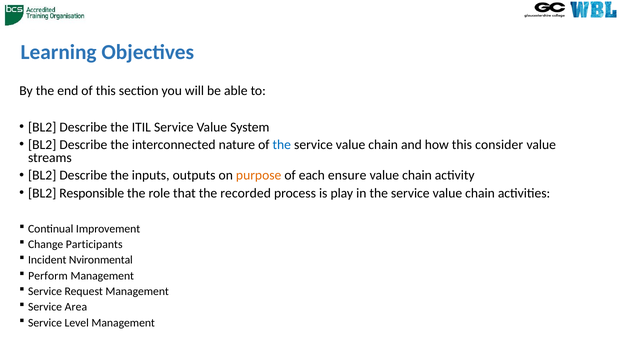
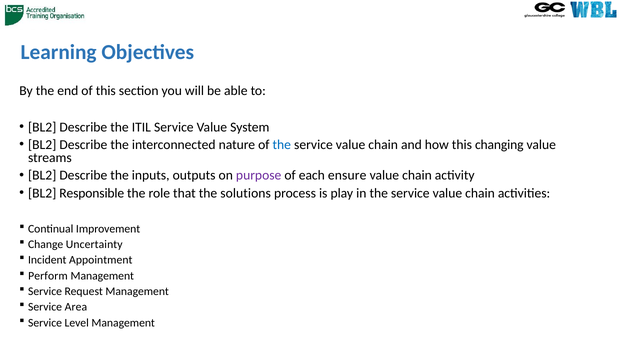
consider: consider -> changing (499, 145)
purpose colour: orange -> purple (259, 176)
recorded: recorded -> solutions (246, 193)
Participants: Participants -> Uncertainty (94, 245)
Nvironmental: Nvironmental -> Appointment (101, 260)
